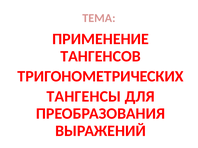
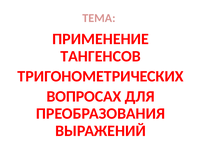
ТАНГЕНСЫ: ТАНГЕНСЫ -> ВОПРОСАХ (84, 97)
